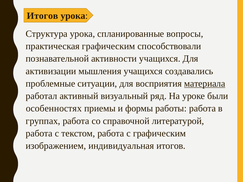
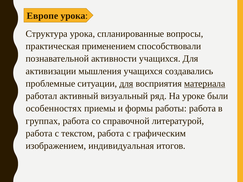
Итогов: Итогов -> Европе (42, 16)
практическая графическим: графическим -> применением (109, 46)
для underline: none -> present (126, 84)
